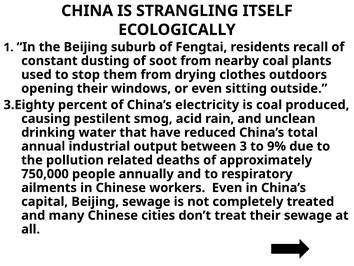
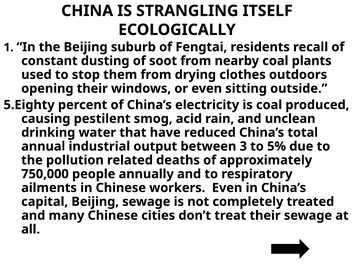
3.Eighty: 3.Eighty -> 5.Eighty (29, 105)
9%: 9% -> 5% (277, 146)
